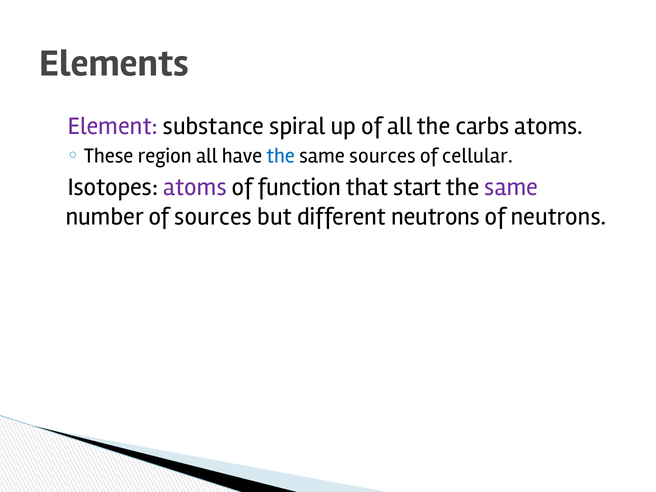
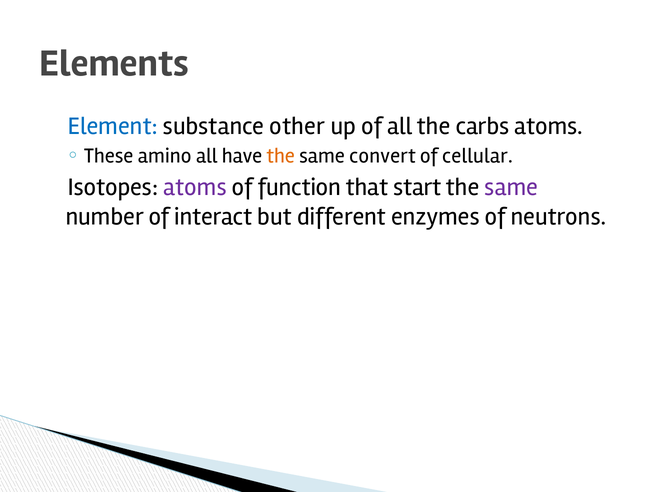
Element colour: purple -> blue (113, 126)
spiral: spiral -> other (297, 126)
region: region -> amino (165, 156)
the colour: blue -> orange (281, 156)
same sources: sources -> convert (382, 156)
of sources: sources -> interact (213, 217)
different neutrons: neutrons -> enzymes (435, 217)
